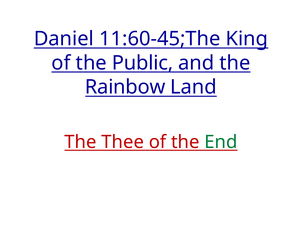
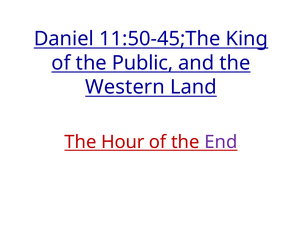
11:60-45;The: 11:60-45;The -> 11:50-45;The (160, 39)
Rainbow: Rainbow -> Western (125, 87)
Thee: Thee -> Hour (123, 142)
End colour: green -> purple (221, 142)
